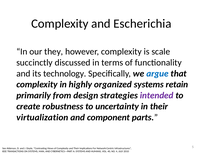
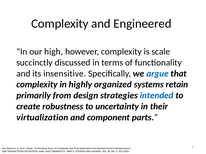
Escherichia: Escherichia -> Engineered (142, 24)
they: they -> high (54, 52)
technology: technology -> insensitive (65, 74)
intended colour: purple -> blue (157, 96)
